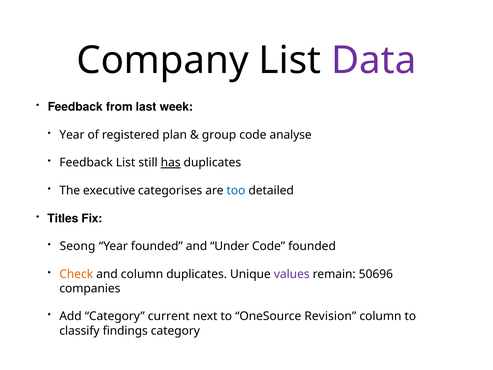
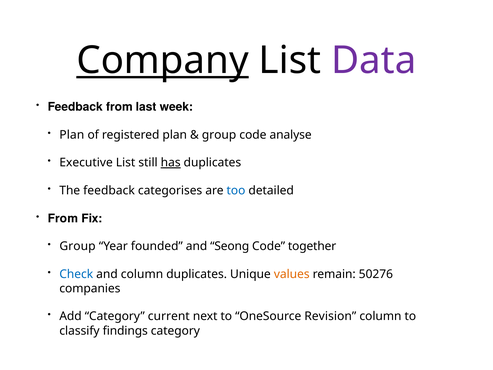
Company underline: none -> present (163, 60)
Year: Year -> Plan (72, 135)
Feedback: Feedback -> Executive (86, 163)
The executive: executive -> feedback (109, 190)
Titles: Titles -> From (63, 218)
Seong: Seong -> Group (78, 246)
Under: Under -> Seong (230, 246)
Code founded: founded -> together (312, 246)
Check colour: orange -> blue (76, 274)
values colour: purple -> orange (292, 274)
50696: 50696 -> 50276 (376, 274)
